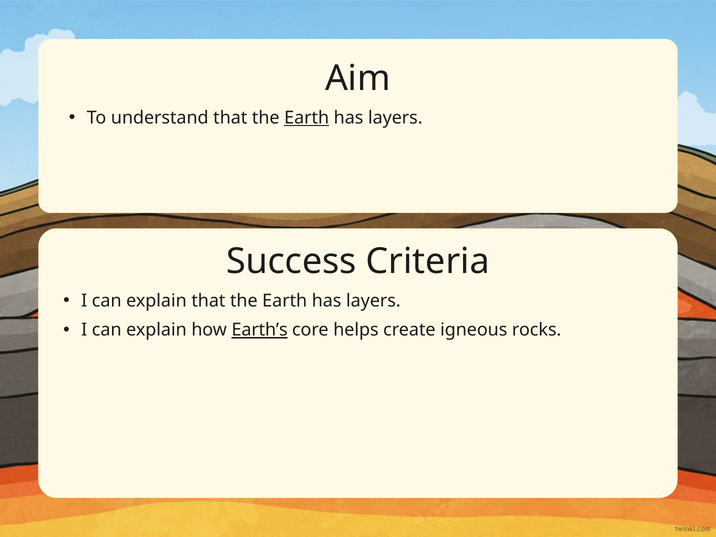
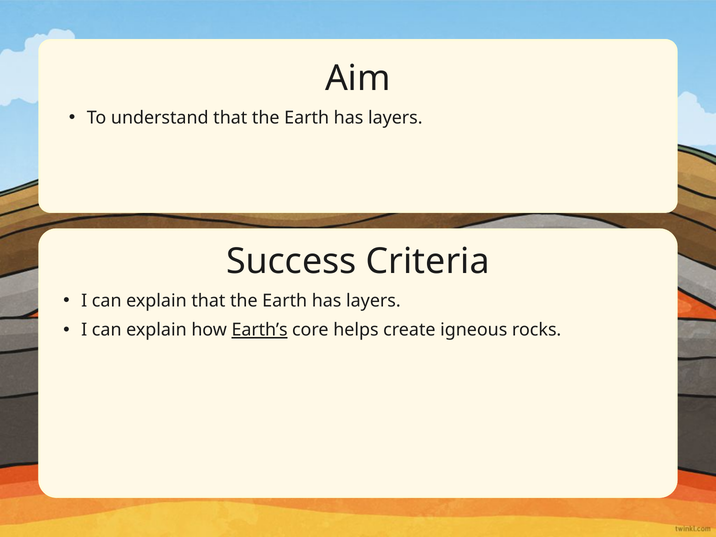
Earth underline: present -> none (307, 118)
